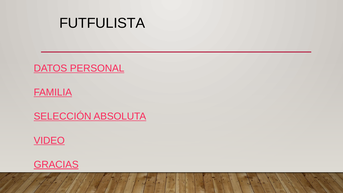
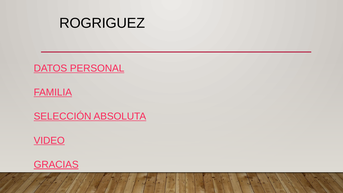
FUTFULISTA: FUTFULISTA -> ROGRIGUEZ (102, 23)
